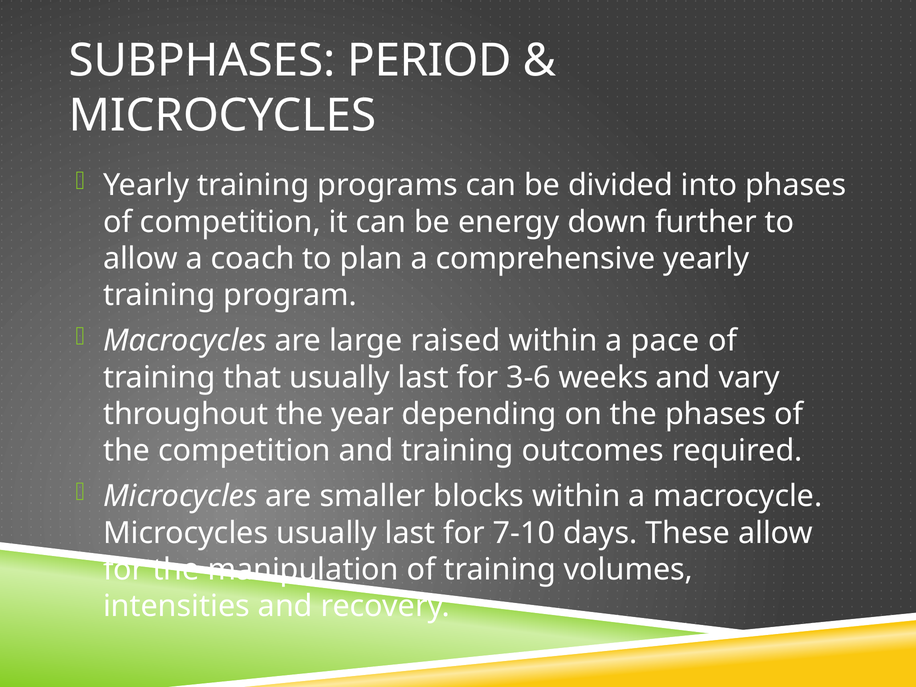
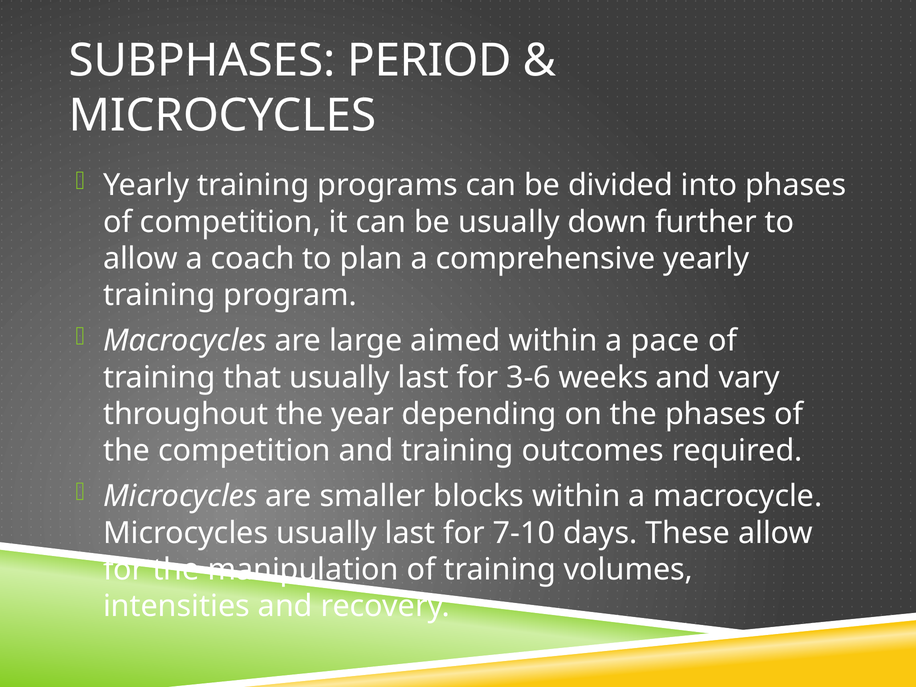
be energy: energy -> usually (509, 222)
raised: raised -> aimed (456, 341)
